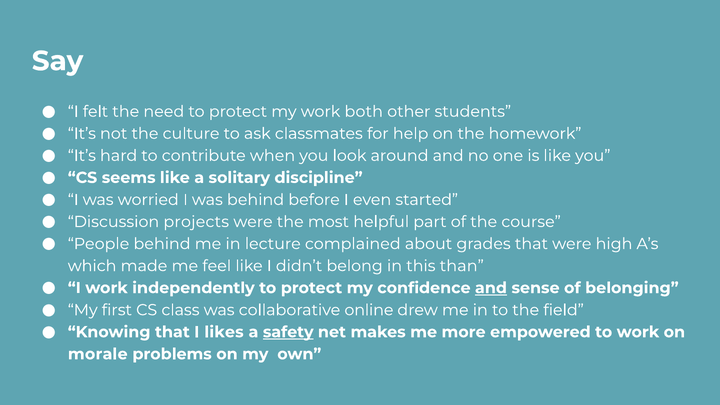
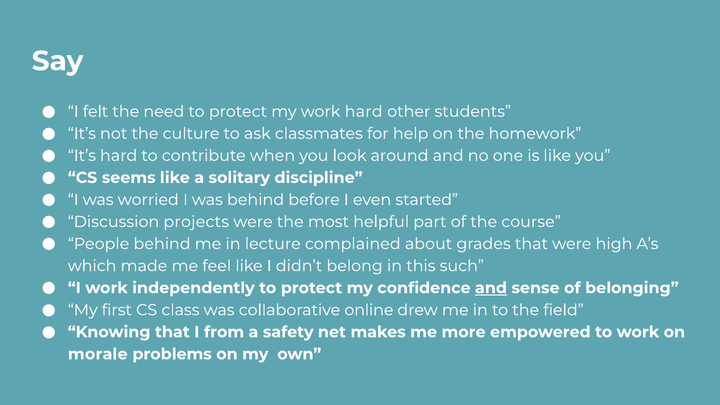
work both: both -> hard (364, 112)
than: than -> such (462, 266)
likes: likes -> from (224, 332)
safety underline: present -> none (288, 332)
